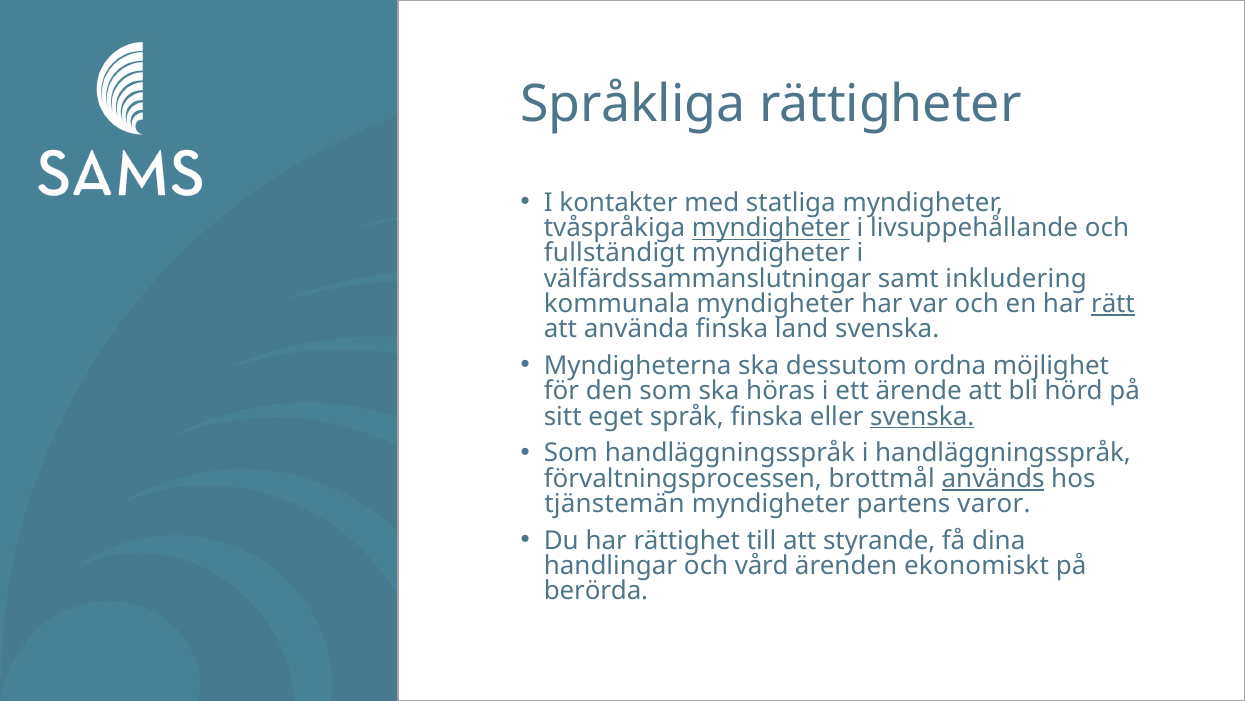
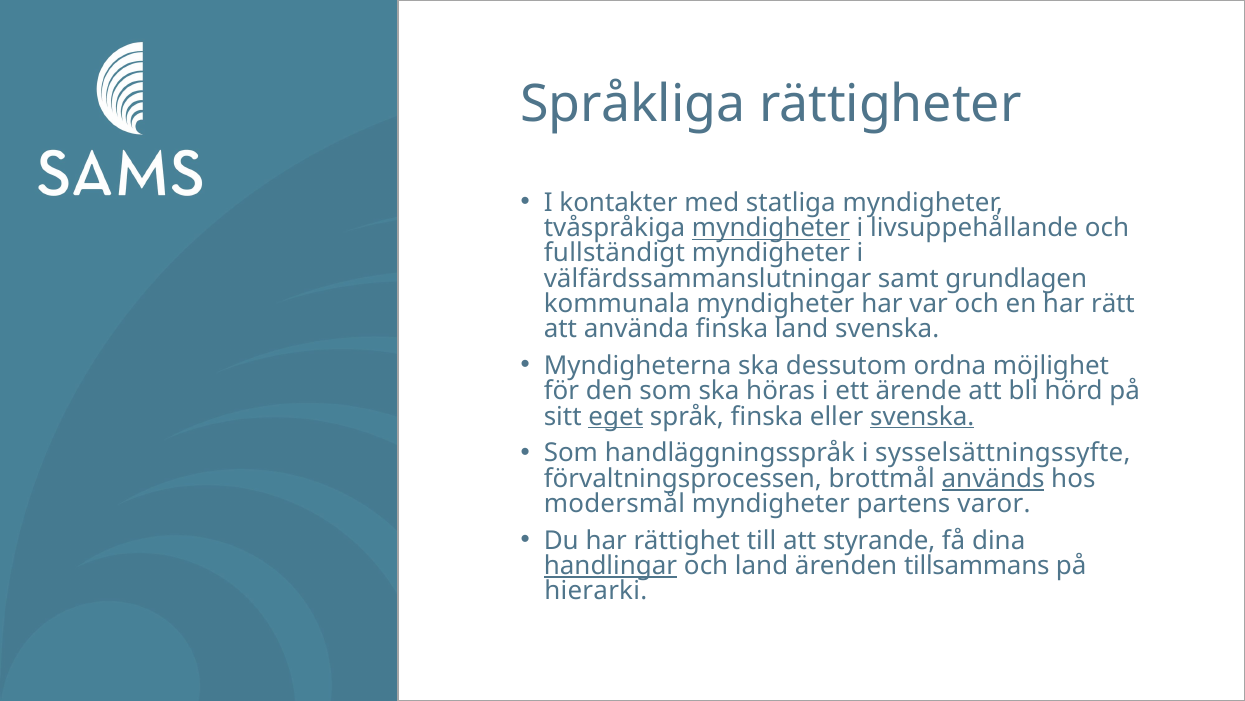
inkludering: inkludering -> grundlagen (1016, 278)
rätt underline: present -> none (1113, 304)
eget underline: none -> present (616, 416)
i handläggningsspråk: handläggningsspråk -> sysselsättningssyfte (1003, 453)
tjänstemän: tjänstemän -> modersmål (614, 503)
handlingar underline: none -> present (611, 566)
och vård: vård -> land (762, 566)
ekonomiskt: ekonomiskt -> tillsammans (977, 566)
berörda: berörda -> hierarki (596, 591)
